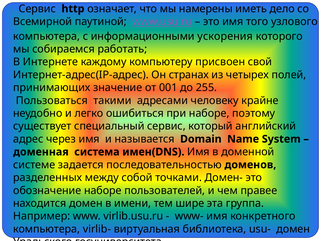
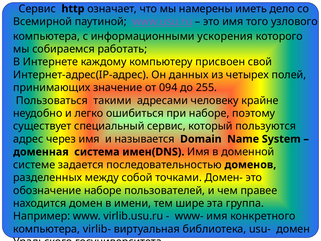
странах: странах -> данных (189, 75)
001: 001 -> 094 (168, 88)
английский: английский -> пользуются (266, 126)
